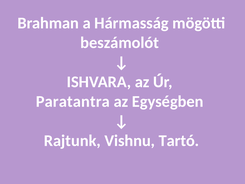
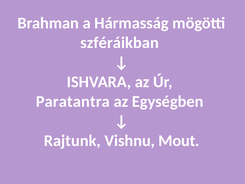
beszámolót: beszámolót -> szféráikban (120, 43)
Tartó: Tartó -> Mout (179, 141)
